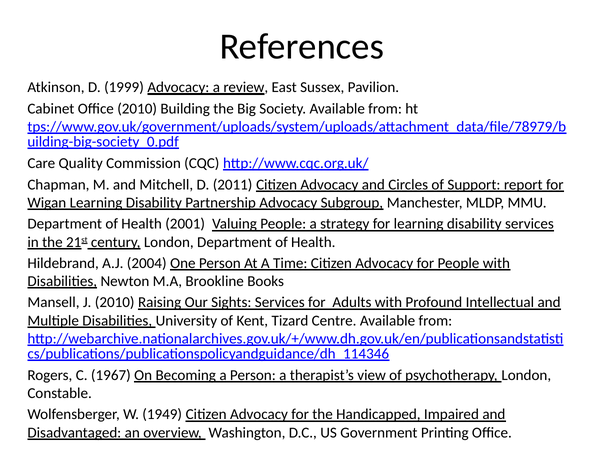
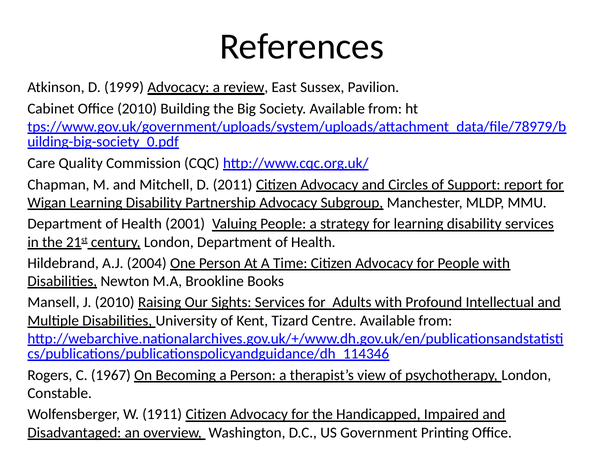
1949: 1949 -> 1911 (162, 415)
